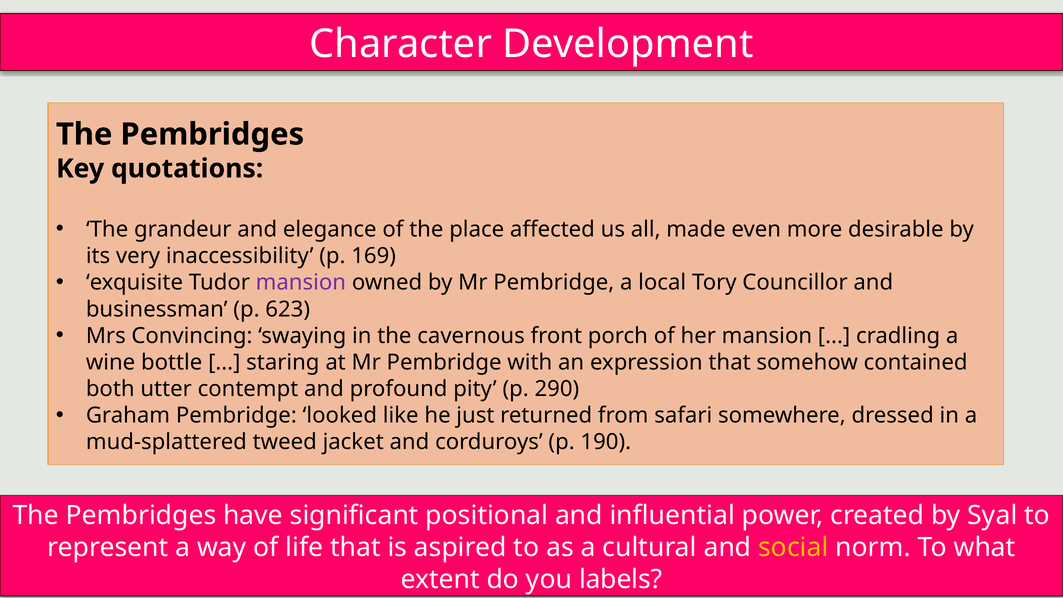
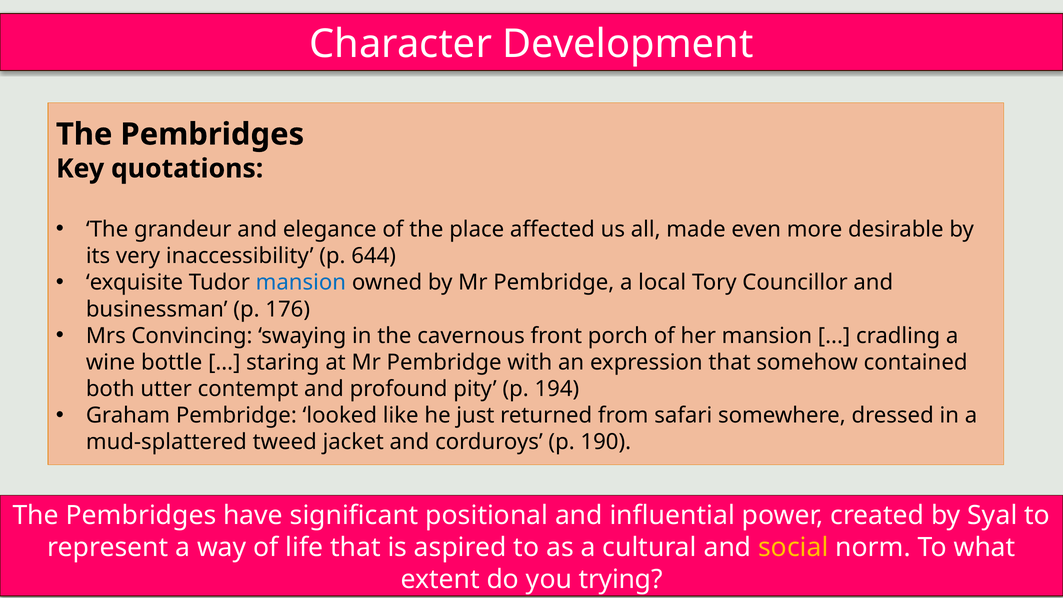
169: 169 -> 644 (374, 256)
mansion colour: purple -> blue (301, 283)
623: 623 -> 176 (288, 309)
290: 290 -> 194 (557, 389)
labels: labels -> trying (621, 579)
